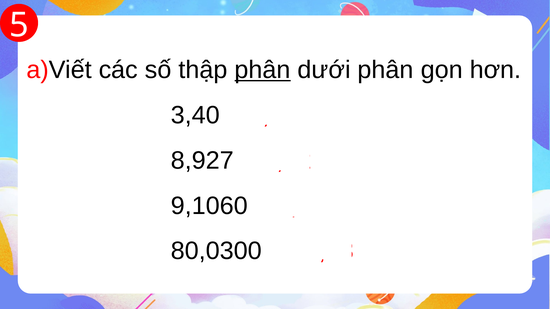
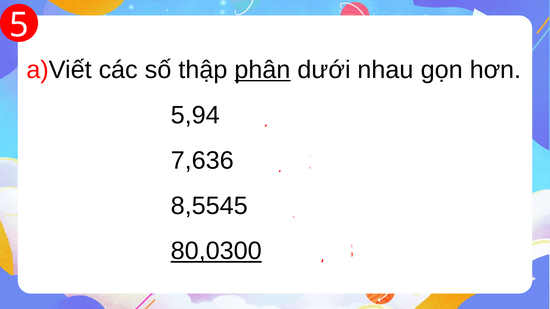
dưới phân: phân -> nhau (386, 70)
3,40: 3,40 -> 5,94 (195, 115)
8,927: 8,927 -> 7,636 (202, 161)
9,1060: 9,1060 -> 8,5545 (209, 206)
80,0300 underline: none -> present (216, 251)
